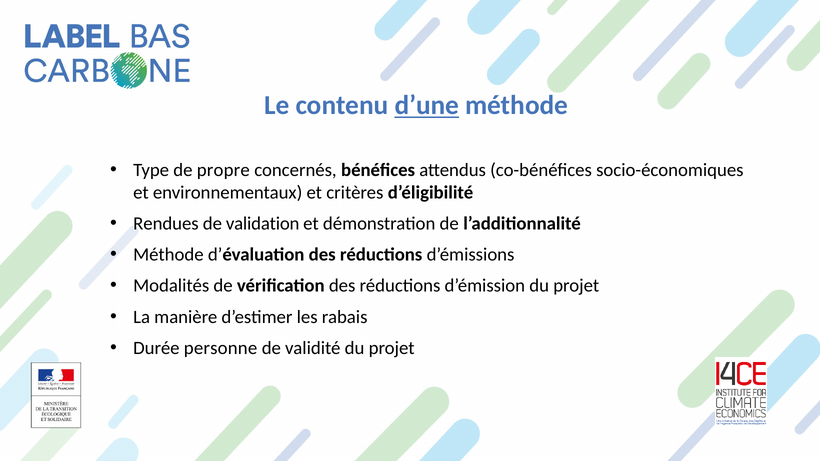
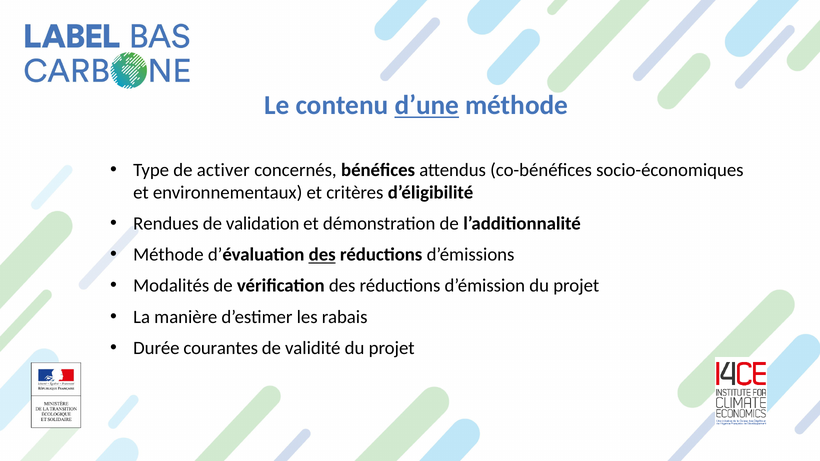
propre: propre -> activer (223, 170)
des underline: none -> present (322, 255)
personne: personne -> courantes (221, 348)
